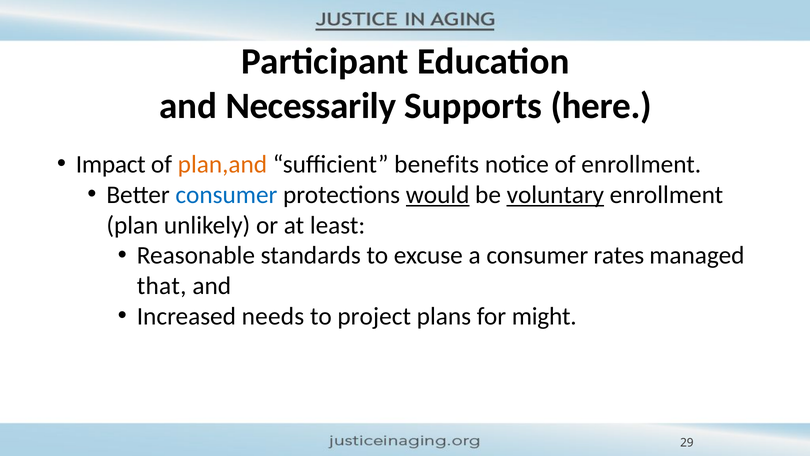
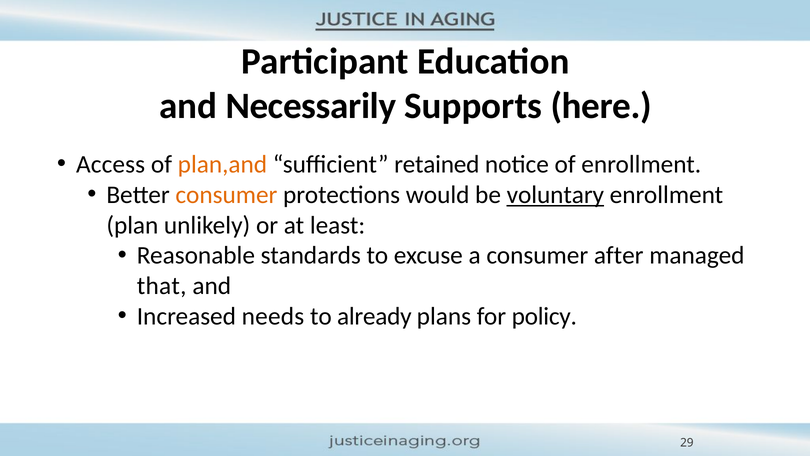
Impact: Impact -> Access (111, 164)
benefits: benefits -> retained (437, 164)
consumer colour: blue -> orange (226, 195)
would underline: present -> none (438, 195)
rates: rates -> after (619, 255)
project: project -> already (374, 316)
might: might -> policy (544, 316)
